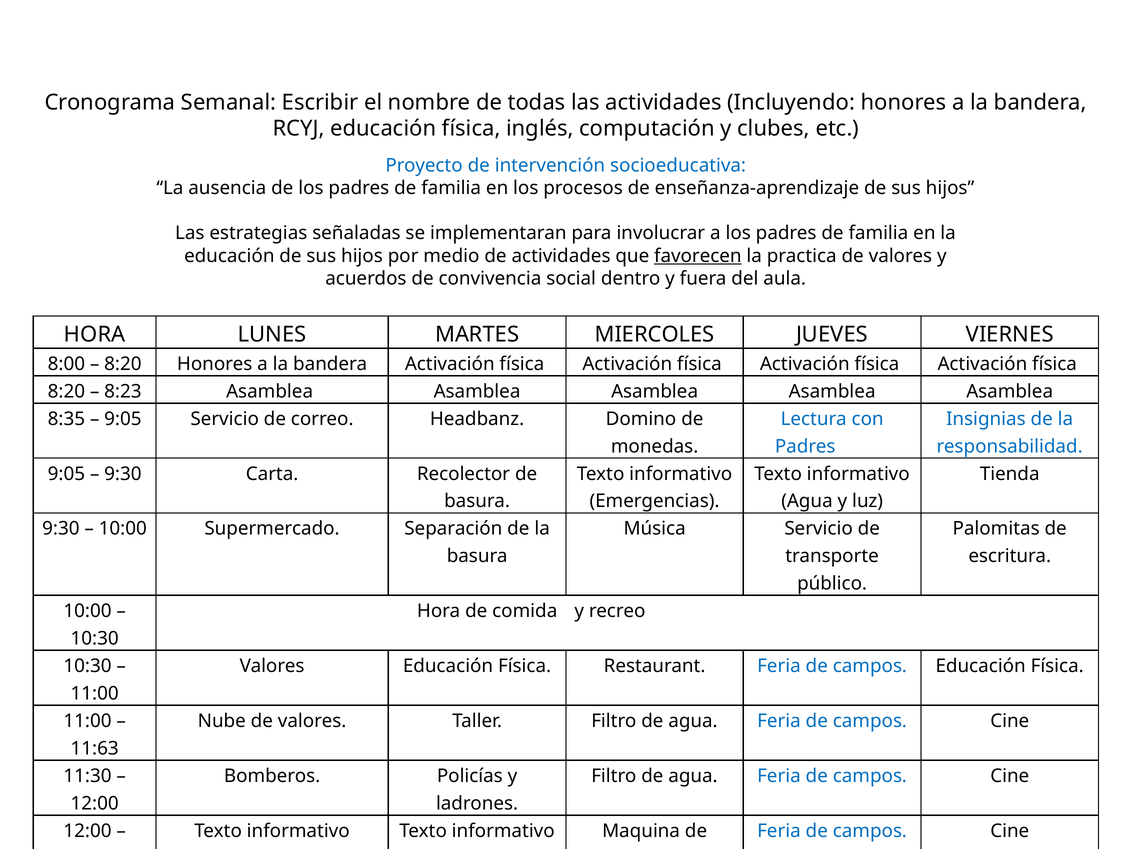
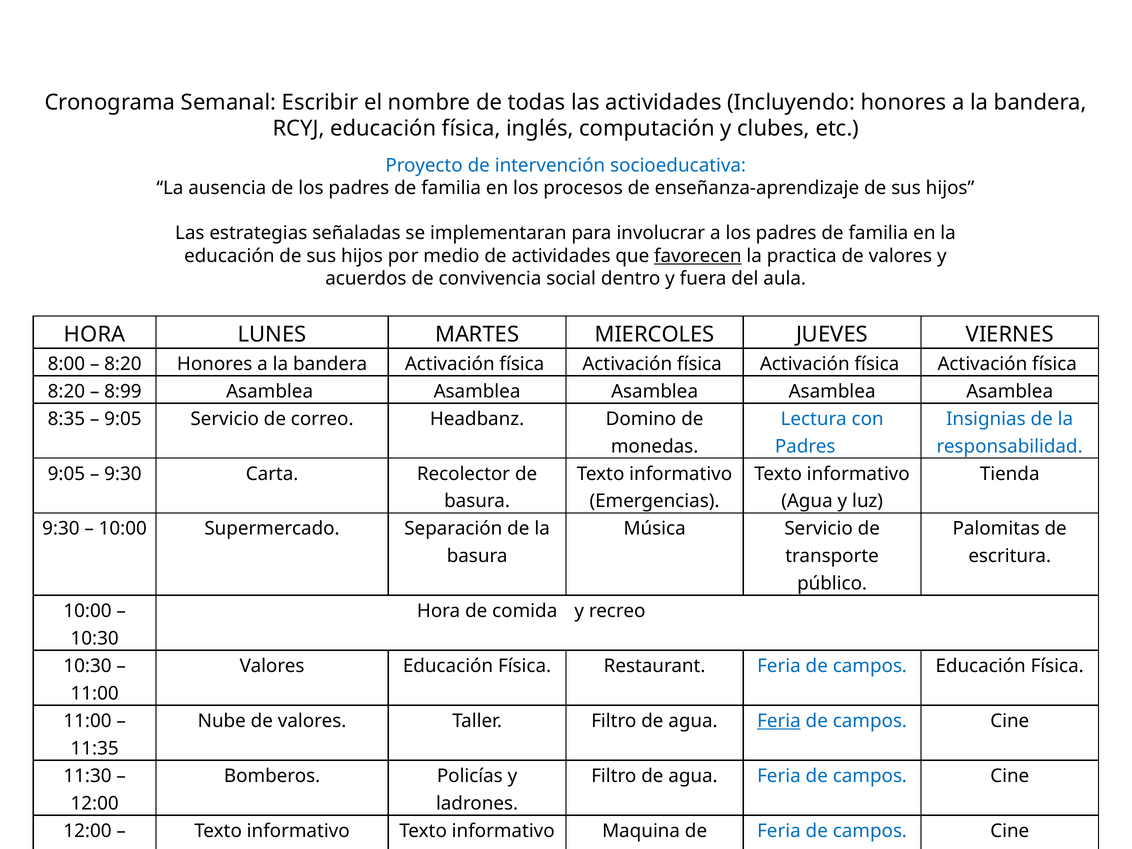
8:23: 8:23 -> 8:99 (123, 391)
Feria underline: none -> present (779, 721)
11:63: 11:63 -> 11:35 (95, 749)
